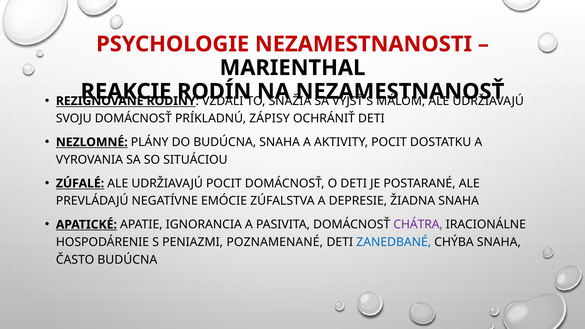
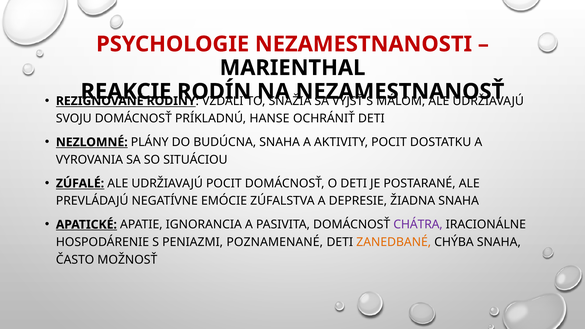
ZÁPISY: ZÁPISY -> HANSE (269, 119)
ZANEDBANÉ colour: blue -> orange (394, 242)
ČASTO BUDÚCNA: BUDÚCNA -> MOŽNOSŤ (127, 260)
